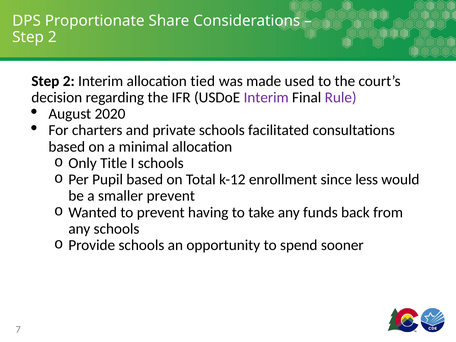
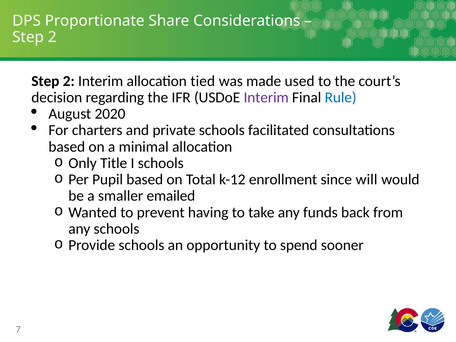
Rule colour: purple -> blue (341, 97)
less: less -> will (367, 180)
smaller prevent: prevent -> emailed (171, 196)
